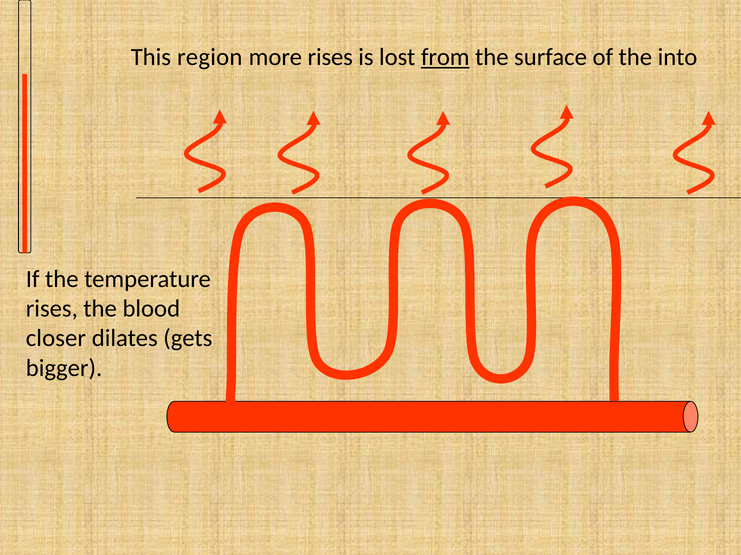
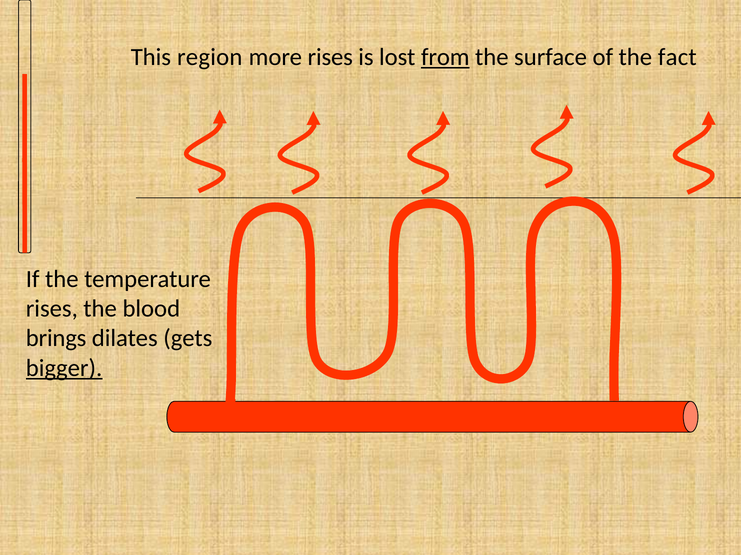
into: into -> fact (677, 57)
closer: closer -> brings (56, 339)
bigger underline: none -> present (64, 368)
